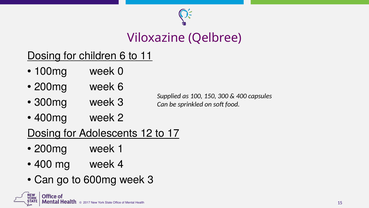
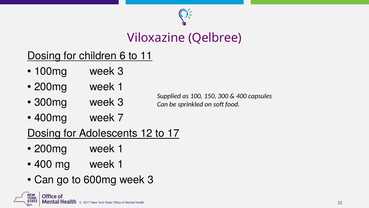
100mg week 0: 0 -> 3 (121, 71)
6: 6 -> 1 (121, 87)
2: 2 -> 7 (121, 118)
mg week 4: 4 -> 1 (121, 164)
